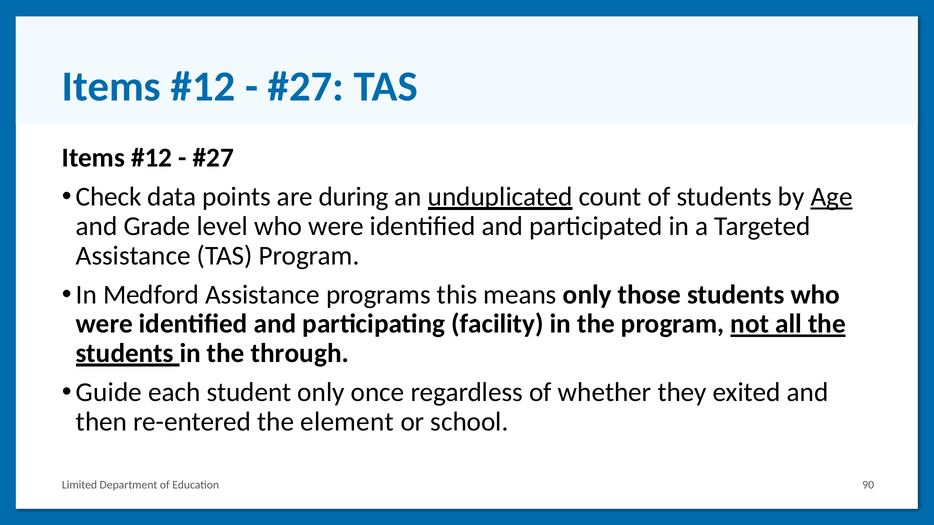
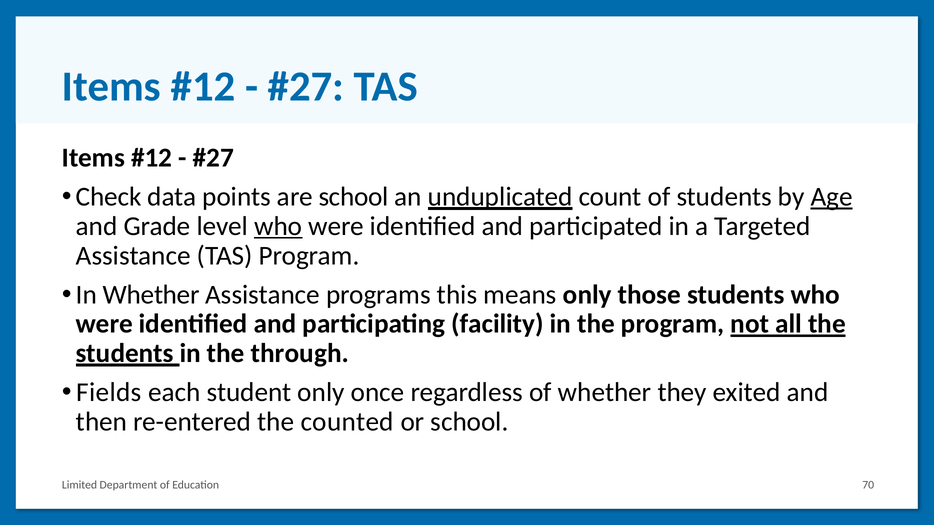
are during: during -> school (354, 197)
who underline: none -> present (278, 226)
In Medford: Medford -> Whether (151, 295)
Guide: Guide -> Fields (109, 393)
element: element -> counted (347, 422)
90: 90 -> 70 (868, 485)
